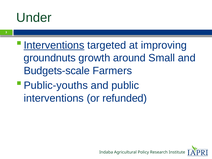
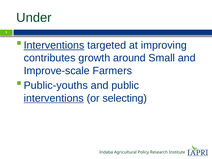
groundnuts: groundnuts -> contributes (50, 58)
Budgets-scale: Budgets-scale -> Improve-scale (57, 71)
interventions underline: none -> present (54, 98)
refunded: refunded -> selecting (125, 98)
